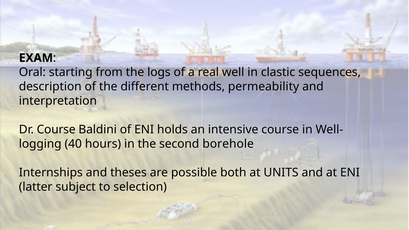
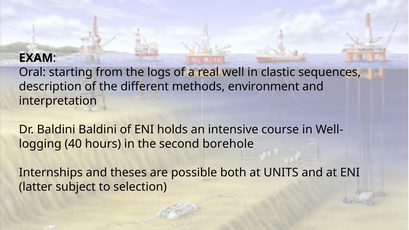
permeability: permeability -> environment (264, 87)
Dr Course: Course -> Baldini (56, 130)
